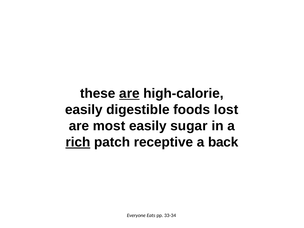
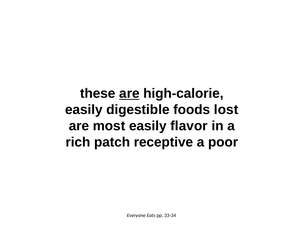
sugar: sugar -> flavor (189, 126)
rich underline: present -> none (78, 142)
back: back -> poor (223, 142)
